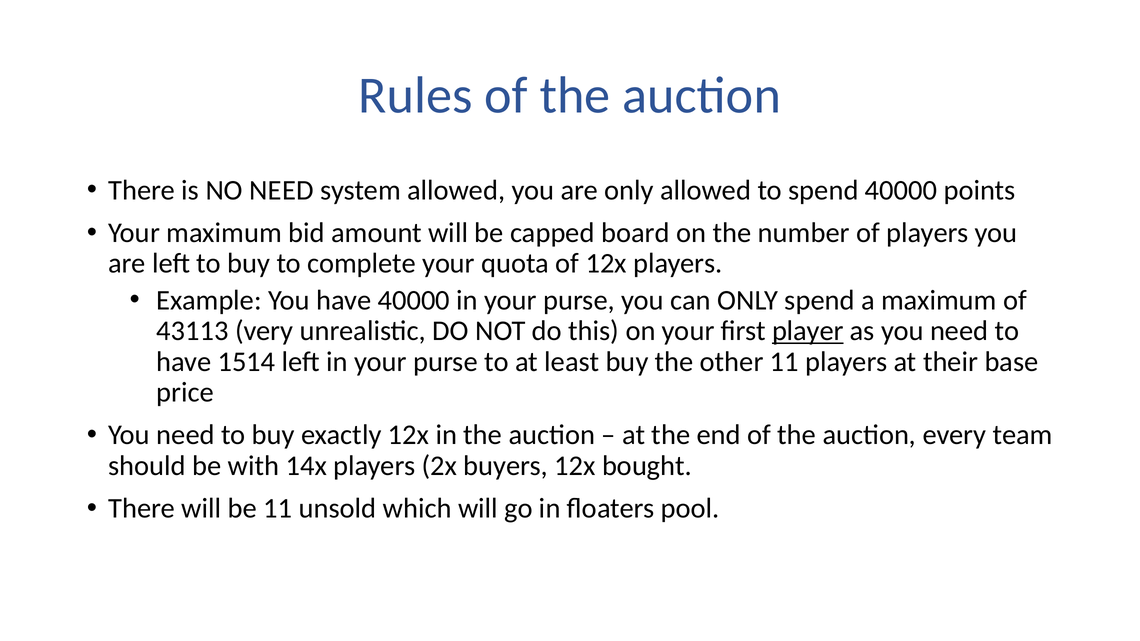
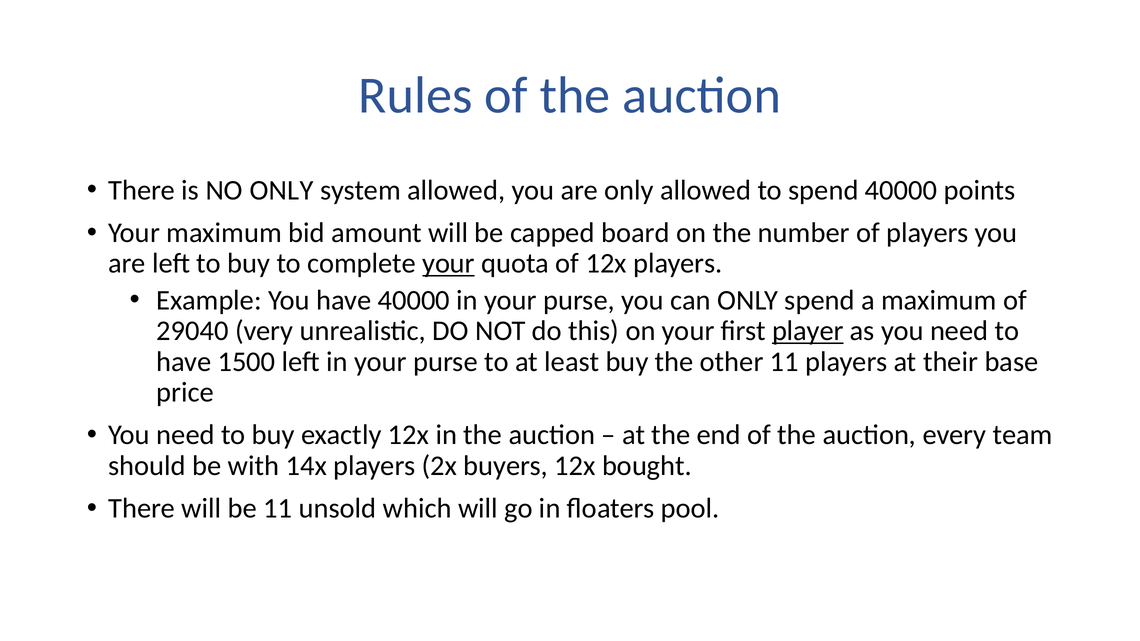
NO NEED: NEED -> ONLY (281, 190)
your underline: none -> present (449, 264)
43113: 43113 -> 29040 (192, 331)
1514: 1514 -> 1500 (246, 362)
